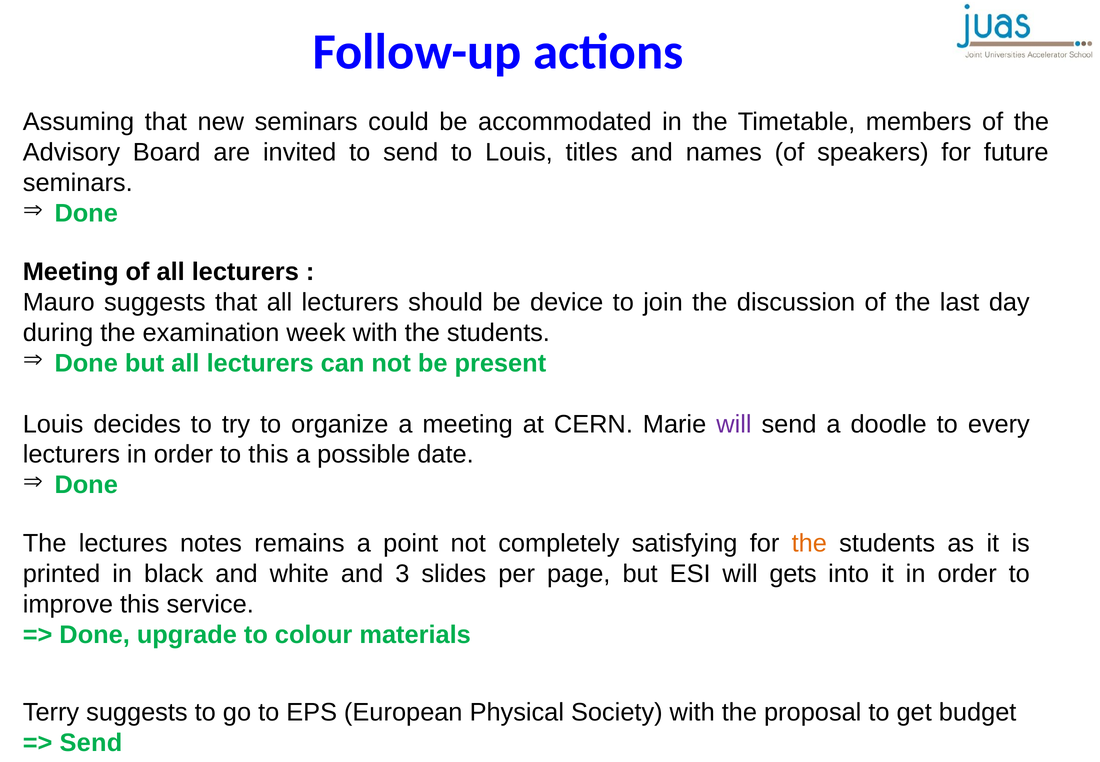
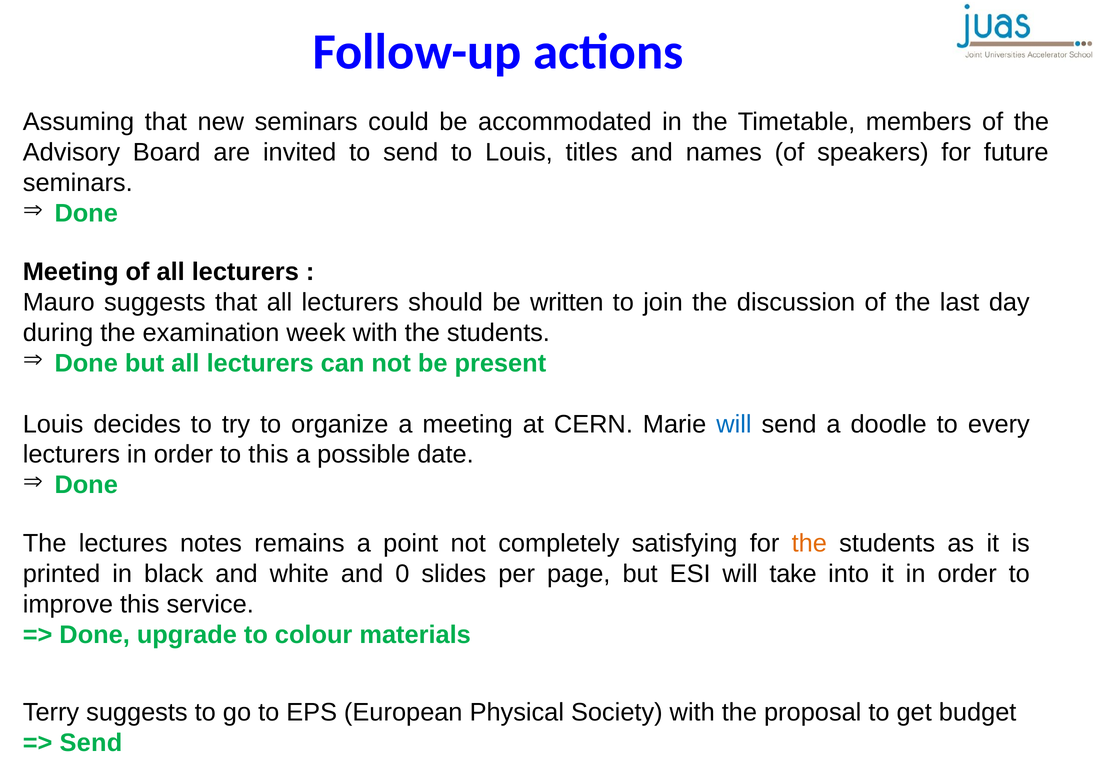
device: device -> written (567, 302)
will colour: purple -> blue (734, 424)
3: 3 -> 0 (402, 574)
gets: gets -> take (793, 574)
